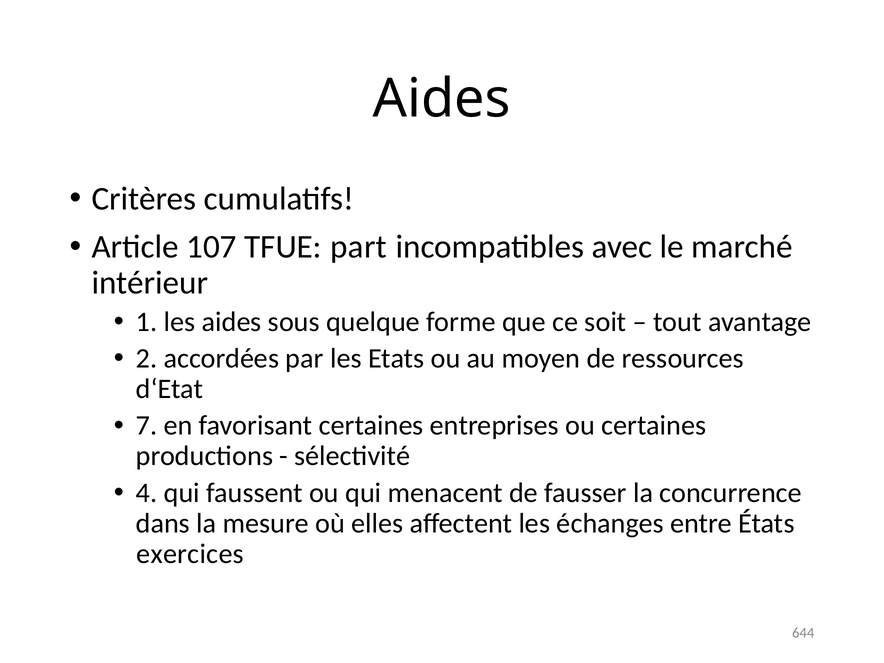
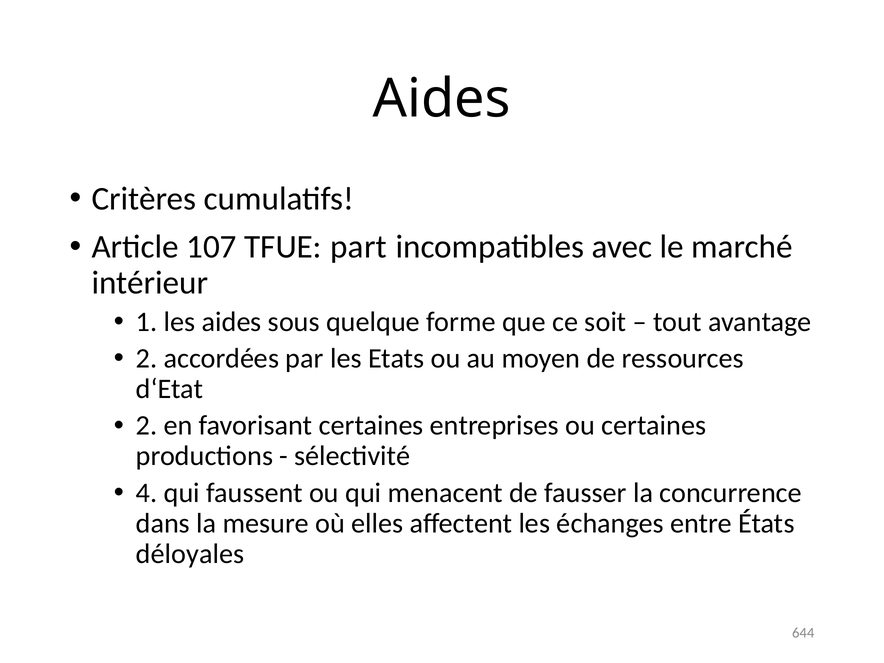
7: 7 -> 2 (147, 426)
exercices: exercices -> déloyales (190, 554)
